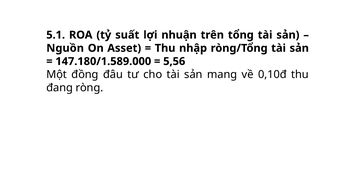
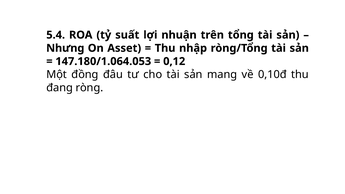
5.1: 5.1 -> 5.4 (56, 35)
Nguồn: Nguồn -> Nhưng (65, 48)
147.180/1.589.000: 147.180/1.589.000 -> 147.180/1.064.053 (103, 61)
5,56: 5,56 -> 0,12 (174, 61)
